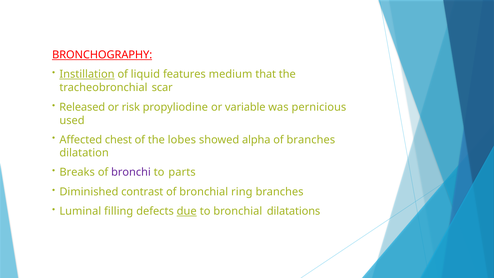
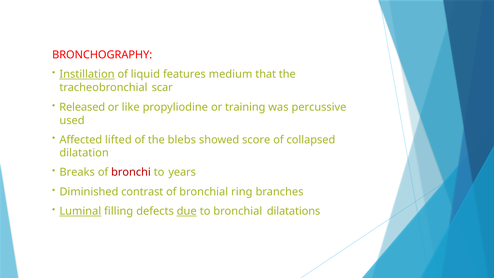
BRONCHOGRAPHY underline: present -> none (102, 55)
risk: risk -> like (131, 107)
variable: variable -> training (245, 107)
pernicious: pernicious -> percussive (319, 107)
chest: chest -> lifted (118, 140)
lobes: lobes -> blebs (182, 140)
alpha: alpha -> score (256, 140)
of branches: branches -> collapsed (311, 140)
bronchi colour: purple -> red (131, 172)
parts: parts -> years (182, 172)
Luminal underline: none -> present (80, 211)
